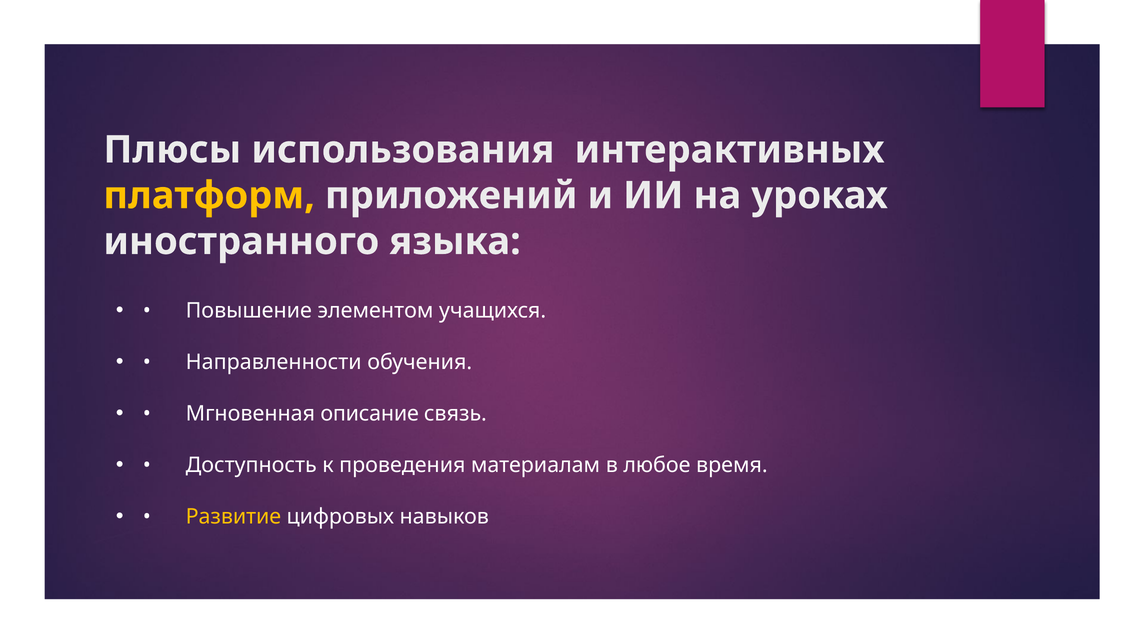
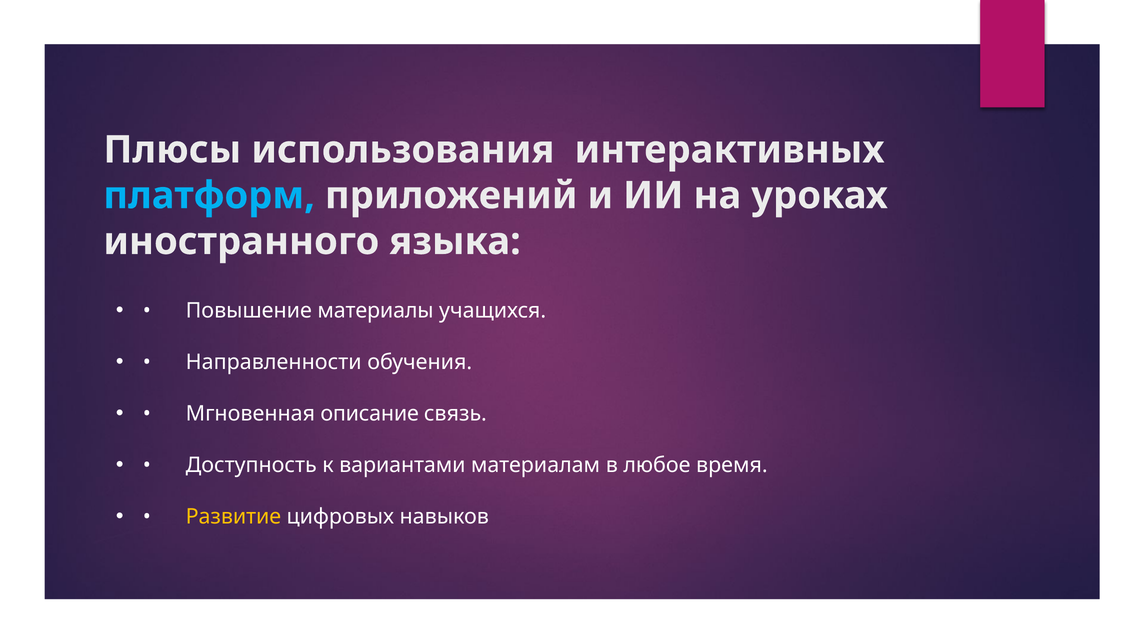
платформ colour: yellow -> light blue (209, 196)
элементом: элементом -> материалы (376, 311)
проведения: проведения -> вариантами (402, 465)
